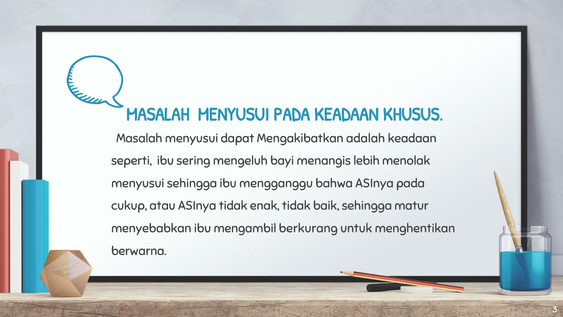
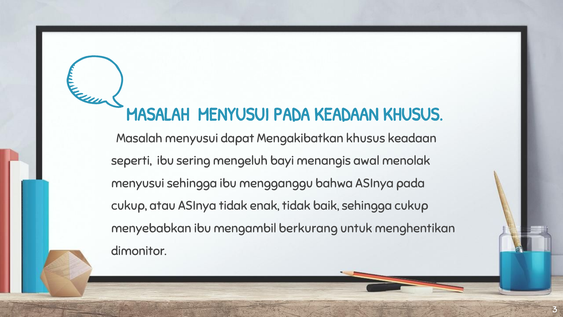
Mengakibatkan adalah: adalah -> khusus (366, 138)
lebih: lebih -> awal (366, 161)
sehingga matur: matur -> cukup (411, 206)
berwarna: berwarna -> dimonitor (139, 251)
